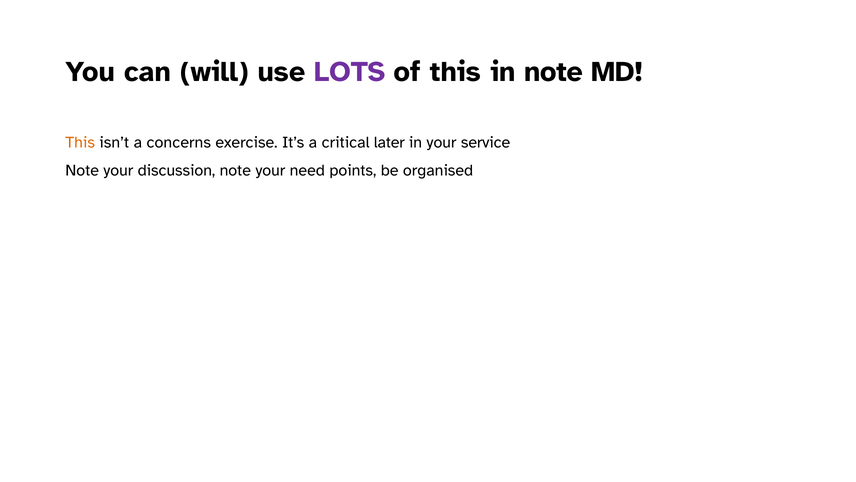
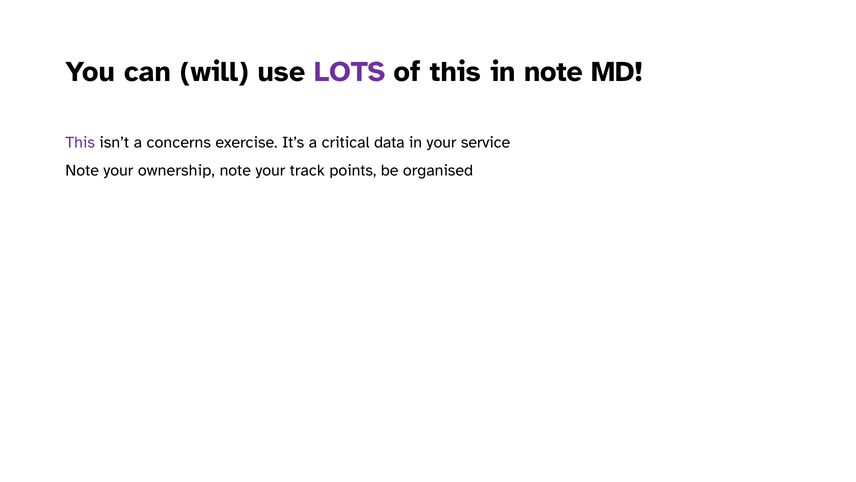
This colour: orange -> purple (80, 142)
later: later -> data (389, 142)
discussion: discussion -> ownership (176, 170)
need: need -> track (307, 170)
